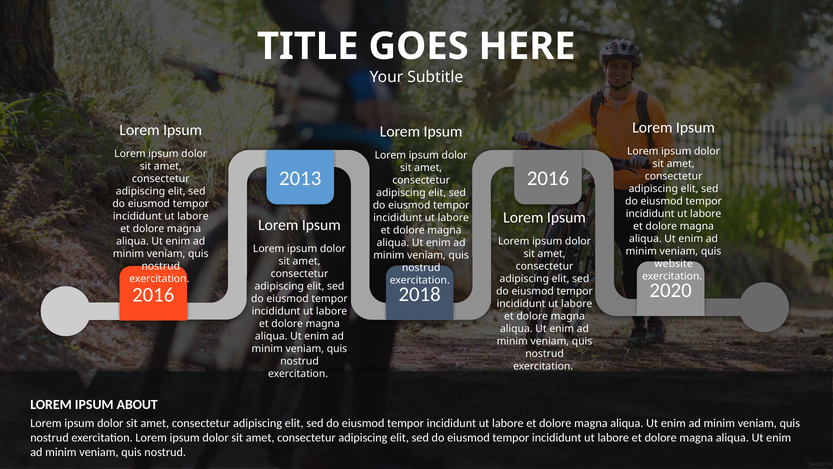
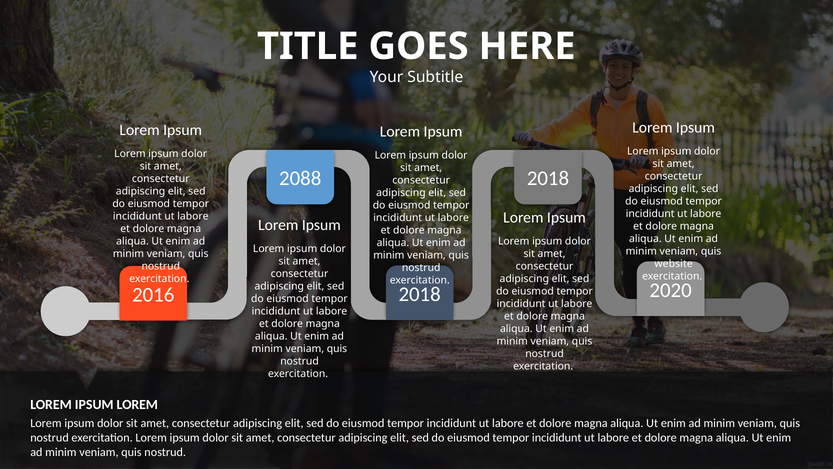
2013: 2013 -> 2088 (300, 178)
2016: 2016 -> 2018 (548, 178)
ABOUT: ABOUT -> LOREM (137, 404)
